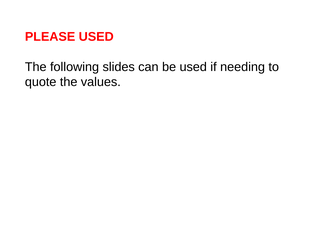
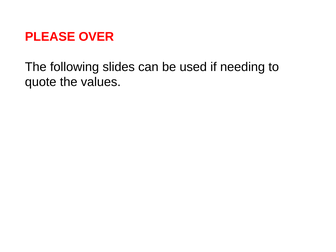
PLEASE USED: USED -> OVER (96, 37)
